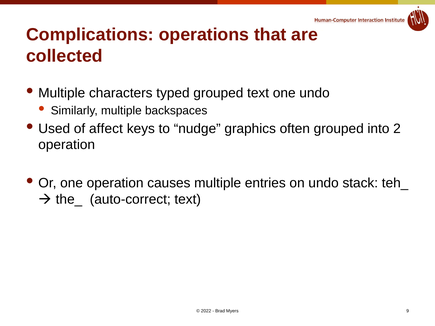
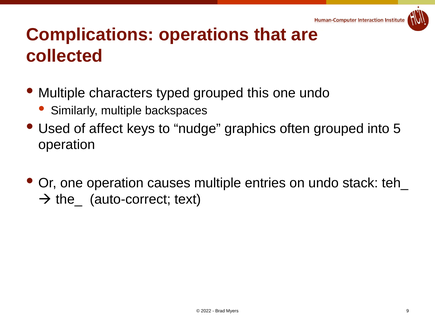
grouped text: text -> this (258, 93)
2: 2 -> 5 (397, 129)
